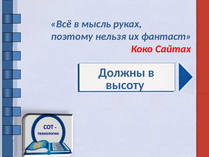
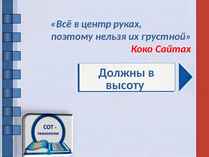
мысль: мысль -> центр (96, 24)
фантаст: фантаст -> грустной (166, 36)
